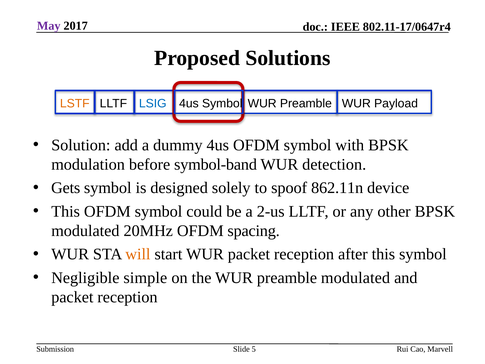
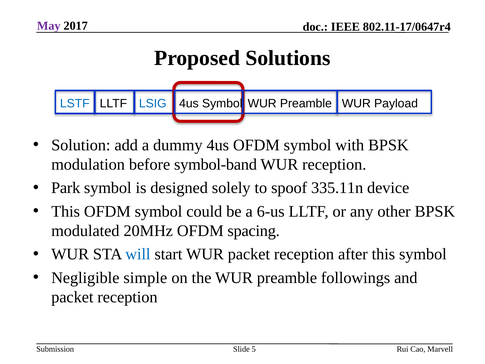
LSTF colour: orange -> blue (75, 103)
WUR detection: detection -> reception (334, 164)
Gets: Gets -> Park (66, 188)
862.11n: 862.11n -> 335.11n (337, 188)
2-us: 2-us -> 6-us (271, 211)
will colour: orange -> blue (138, 254)
preamble modulated: modulated -> followings (356, 278)
